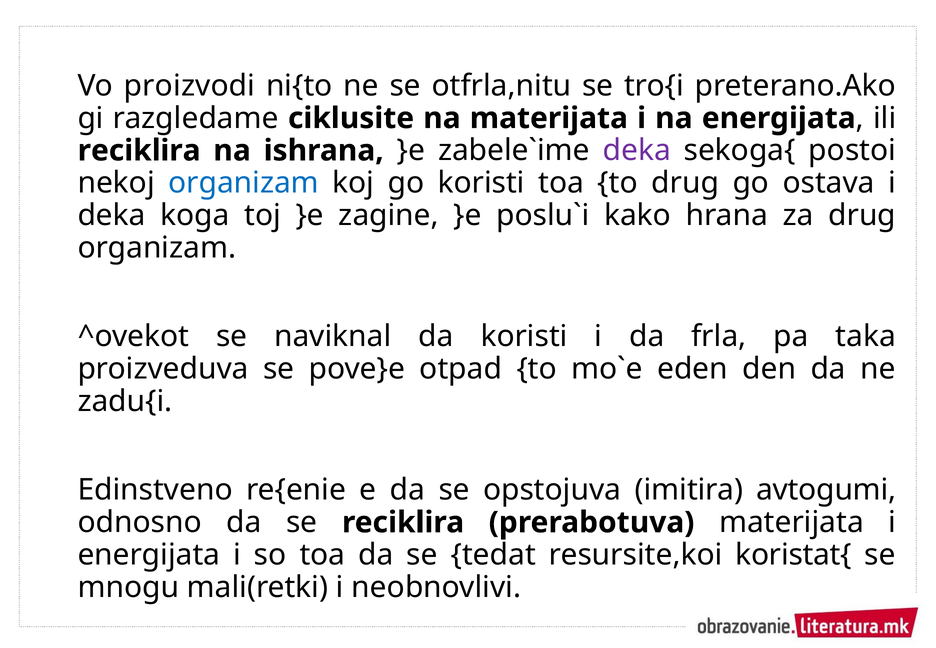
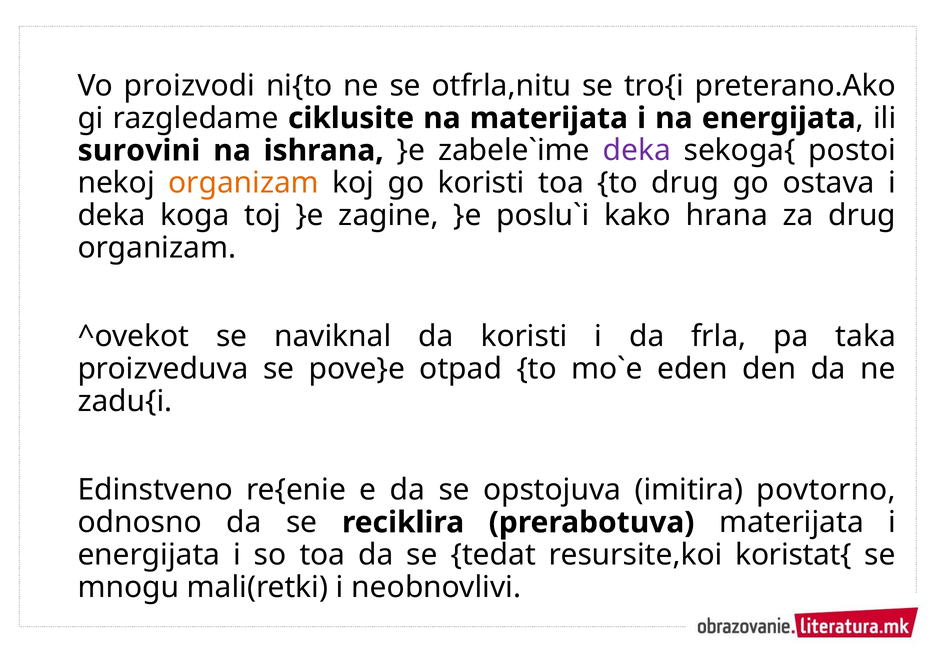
reciklira: reciklira -> surovini (139, 151)
organizam colour: blue -> orange (244, 183)
avtogumi: avtogumi -> povtorno (826, 490)
